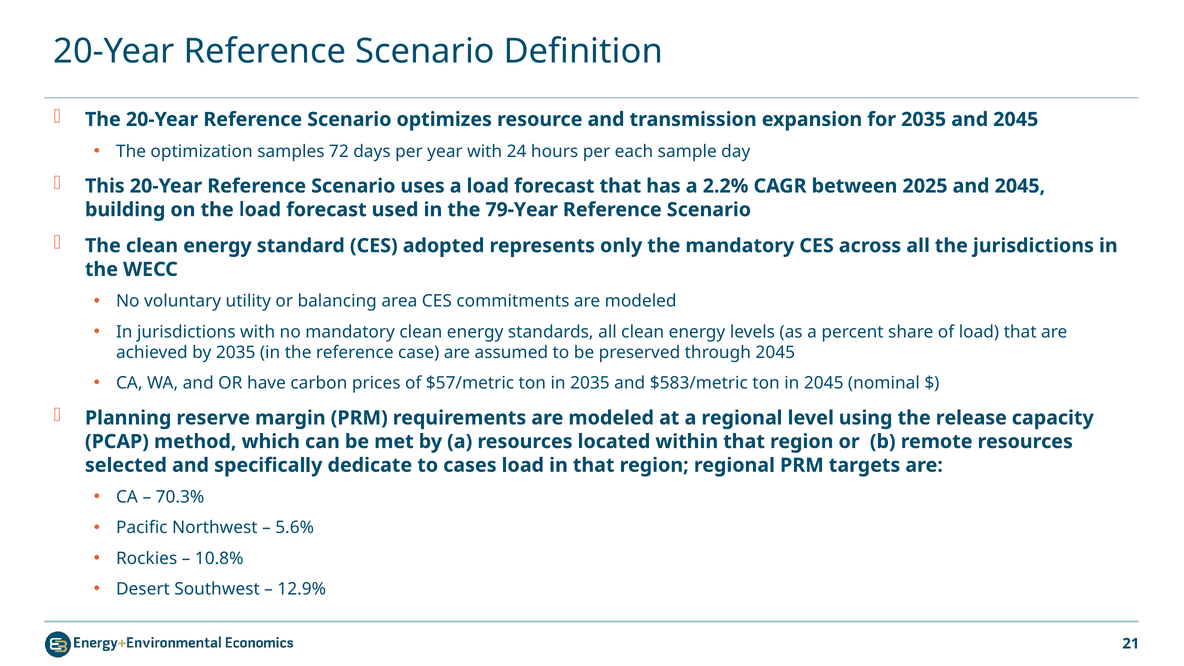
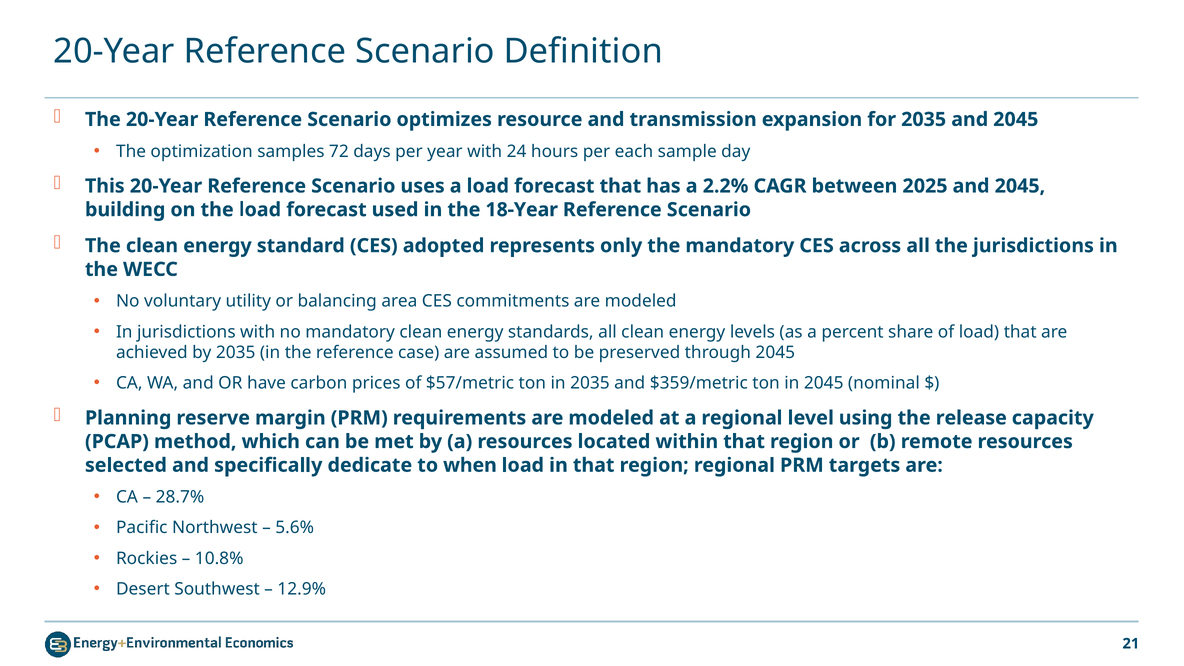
79-Year: 79-Year -> 18-Year (522, 210)
$583/metric: $583/metric -> $359/metric (699, 383)
cases: cases -> when (470, 465)
70.3%: 70.3% -> 28.7% (180, 497)
